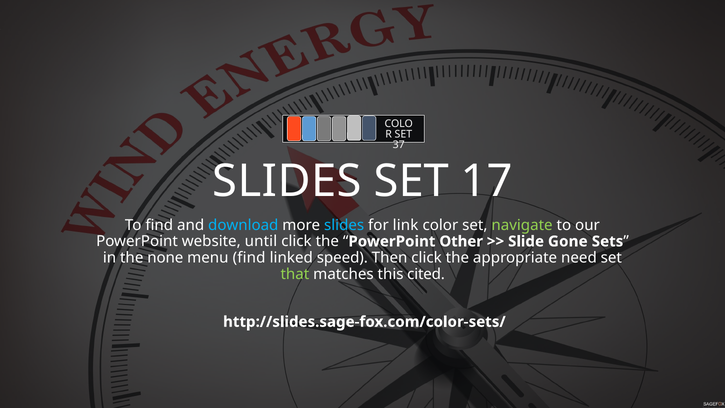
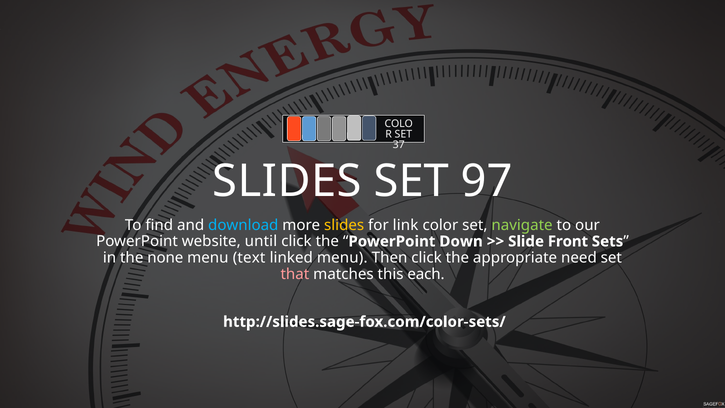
17: 17 -> 97 (487, 181)
slides colour: light blue -> yellow (344, 225)
Other: Other -> Down (461, 241)
Gone: Gone -> Front (568, 241)
menu find: find -> text (249, 258)
linked speed: speed -> menu (342, 258)
that colour: light green -> pink (295, 274)
cited: cited -> each (426, 274)
